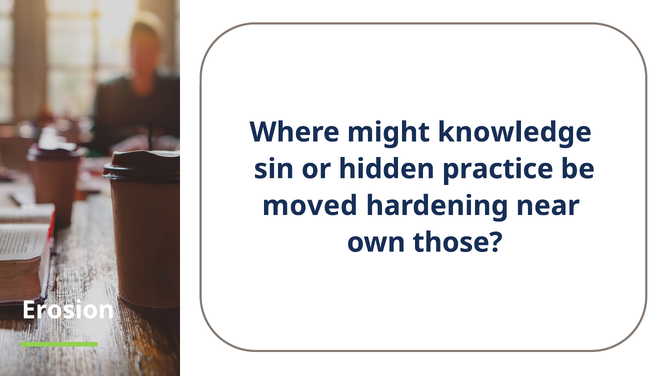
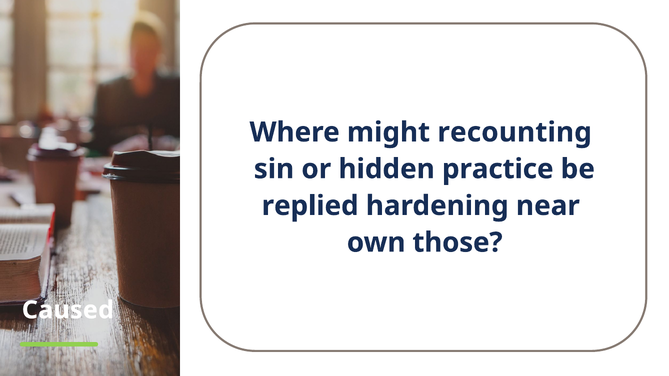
knowledge: knowledge -> recounting (515, 132)
moved: moved -> replied (310, 206)
Erosion: Erosion -> Caused (68, 310)
